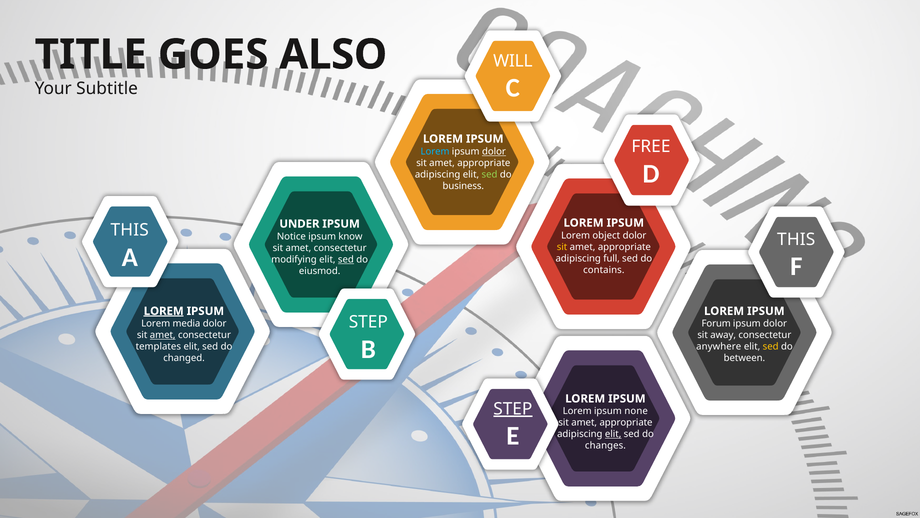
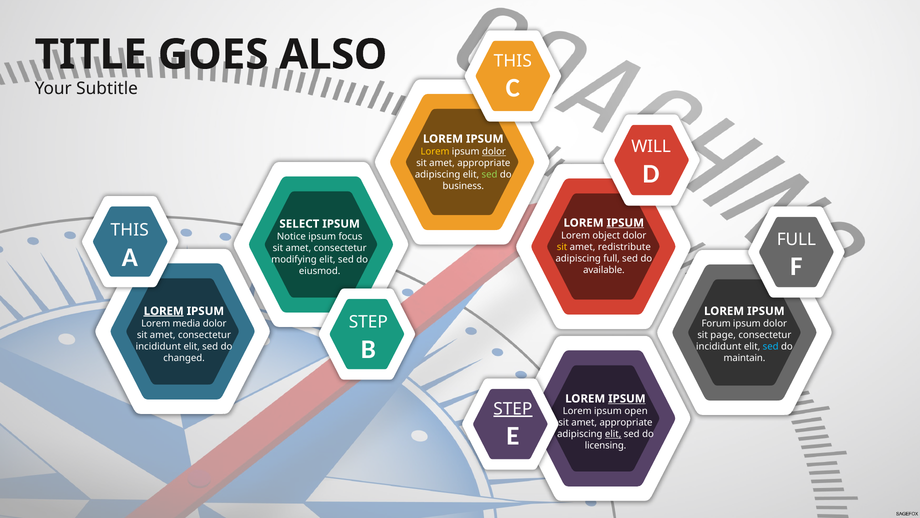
WILL: WILL -> THIS (513, 61)
FREE: FREE -> WILL (651, 147)
Lorem colour: light blue -> yellow (435, 151)
IPSUM underline: none -> present (625, 223)
UNDER: UNDER -> SELECT (299, 224)
know: know -> focus (350, 236)
THIS: THIS -> FULL (796, 239)
appropriate: appropriate -> redistribute (624, 247)
sed underline: present -> none (346, 259)
contains: contains -> available (604, 270)
away: away -> page (723, 335)
amet underline: present -> none (163, 335)
templates: templates -> incididunt (158, 346)
anywhere: anywhere -> incididunt (719, 346)
sed colour: yellow -> light blue (771, 346)
between: between -> maintain (744, 358)
IPSUM underline: none -> present (627, 398)
none: none -> open (636, 411)
changes: changes -> licensing (606, 445)
